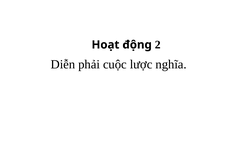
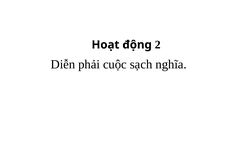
lược: lược -> sạch (141, 65)
